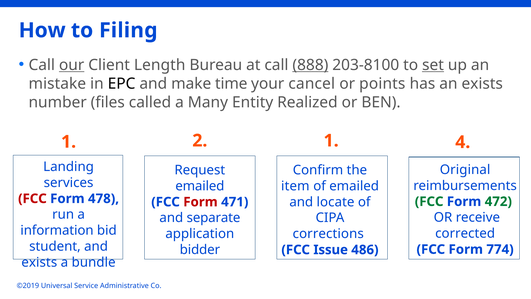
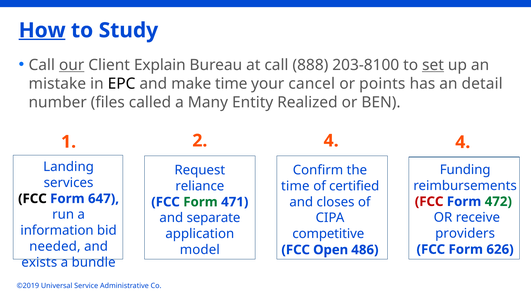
How underline: none -> present (42, 30)
Filing: Filing -> Study (128, 30)
Length: Length -> Explain (160, 65)
888 underline: present -> none (310, 65)
an exists: exists -> detail (482, 84)
2 1: 1 -> 4 (331, 140)
Original: Original -> Funding (465, 170)
emailed: emailed -> reliance (200, 186)
item: item -> time (295, 186)
of emailed: emailed -> certified (354, 186)
FCC colour: red -> black (32, 198)
478: 478 -> 647 (104, 198)
locate: locate -> closes (336, 202)
FCC colour: green -> red (429, 201)
Form colour: red -> green (200, 202)
corrected: corrected -> providers (465, 233)
corrections: corrections -> competitive (328, 234)
student: student -> needed (55, 246)
bidder: bidder -> model (200, 250)
774: 774 -> 626 (500, 249)
Issue: Issue -> Open (331, 250)
